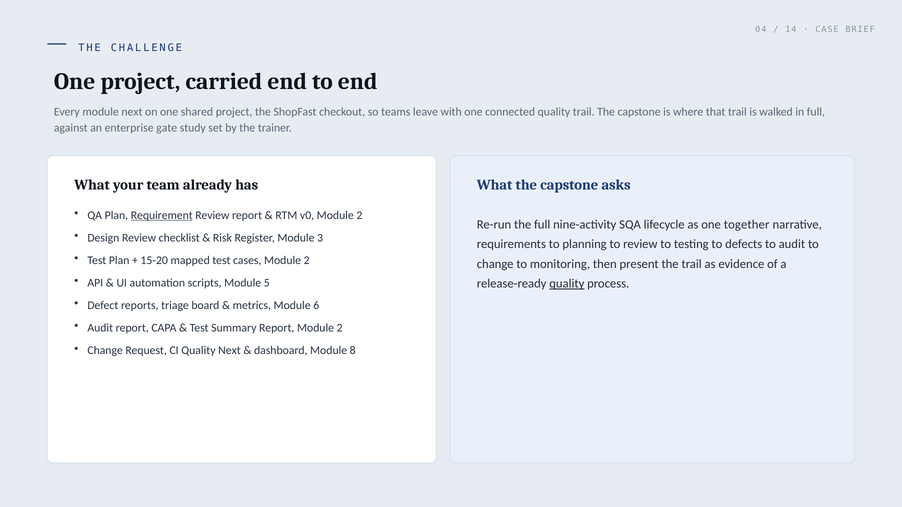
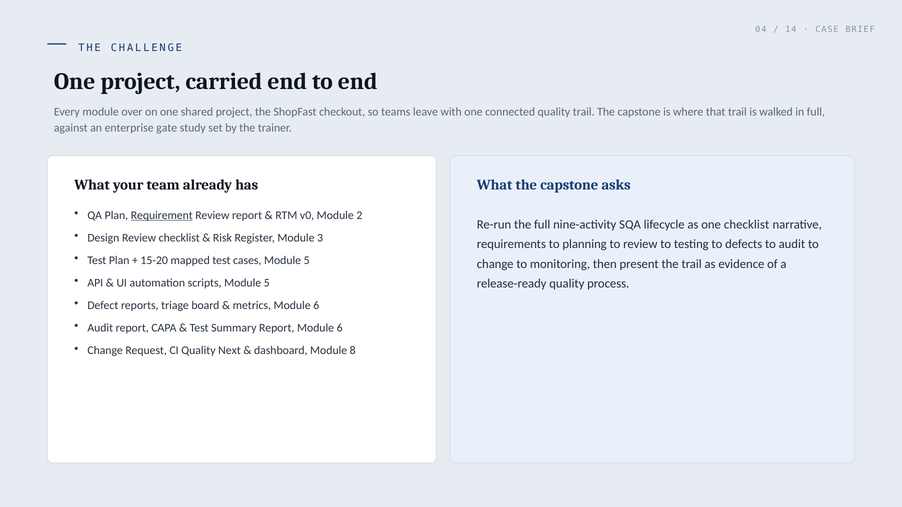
module next: next -> over (132, 112)
one together: together -> checklist (747, 225)
cases Module 2: 2 -> 5 (307, 261)
quality underline: present -> none (567, 284)
Report Module 2: 2 -> 6 (340, 328)
